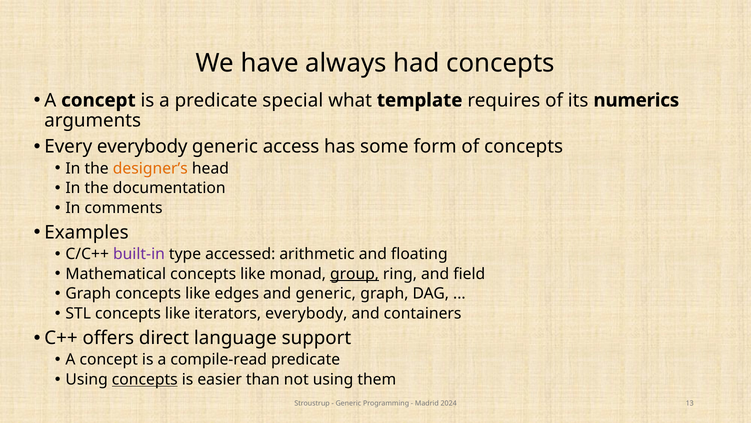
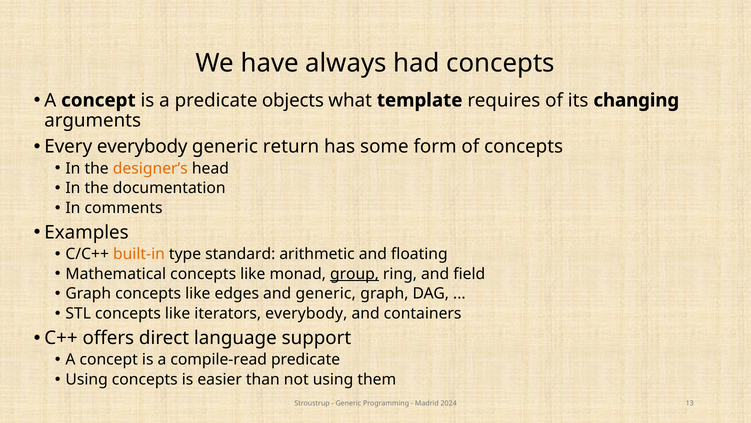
special: special -> objects (293, 100)
numerics: numerics -> changing (636, 100)
access: access -> return (291, 147)
built-in colour: purple -> orange (139, 254)
accessed: accessed -> standard (240, 254)
concepts underline: present -> none (145, 379)
